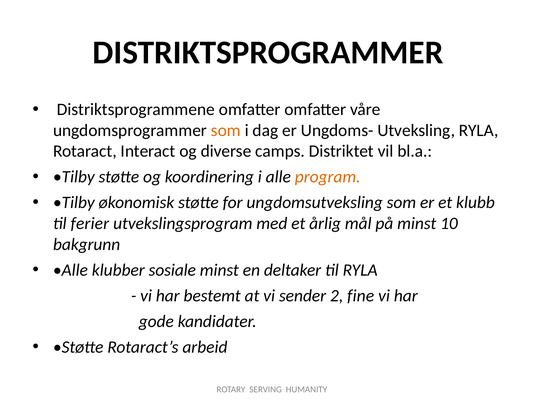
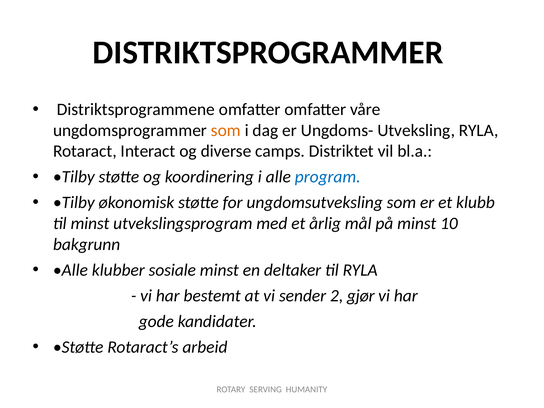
program colour: orange -> blue (328, 177)
til ferier: ferier -> minst (90, 223)
fine: fine -> gjør (361, 296)
